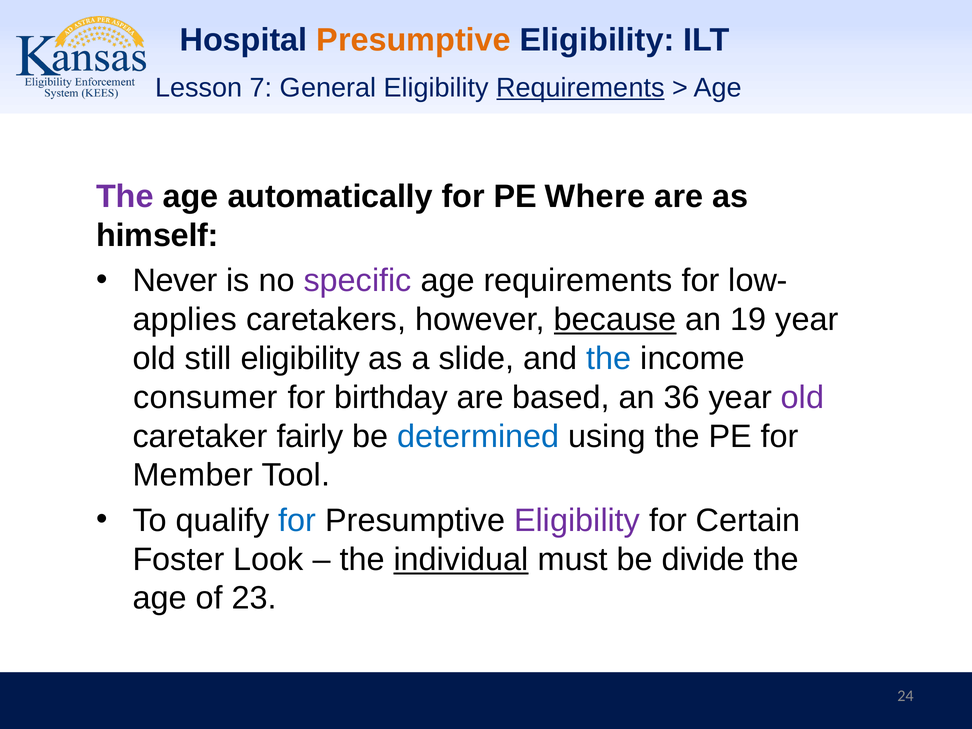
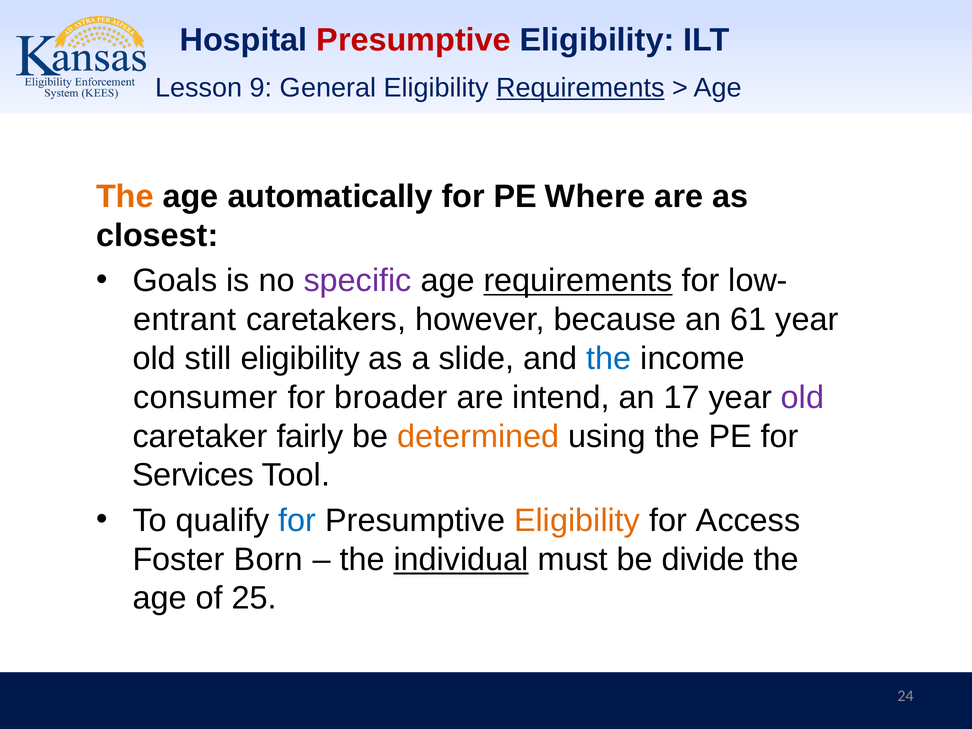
Presumptive colour: orange -> red (414, 40)
7: 7 -> 9 (261, 88)
The colour: purple -> orange (125, 197)
himself: himself -> closest (157, 235)
Never: Never -> Goals (175, 281)
requirements underline: none -> present (578, 281)
applies: applies -> entrant (185, 320)
because underline: present -> none (615, 320)
19: 19 -> 61 (748, 320)
birthday: birthday -> broader (391, 397)
based: based -> intend (561, 397)
36: 36 -> 17 (682, 397)
determined colour: blue -> orange (478, 436)
Member: Member -> Services (193, 475)
Eligibility colour: purple -> orange (577, 521)
Certain: Certain -> Access (748, 521)
Look: Look -> Born (268, 559)
23: 23 -> 25 (254, 598)
